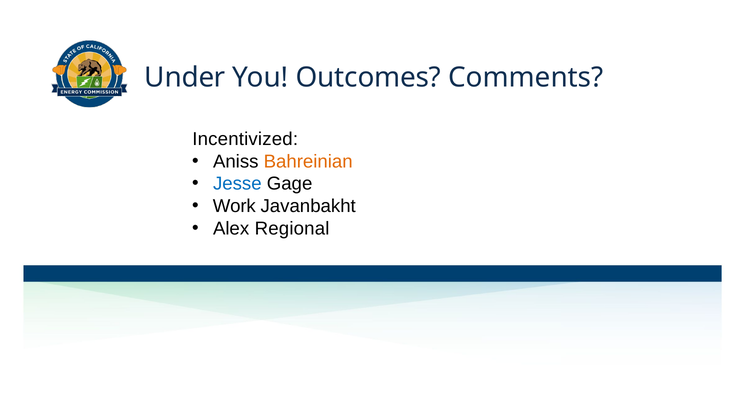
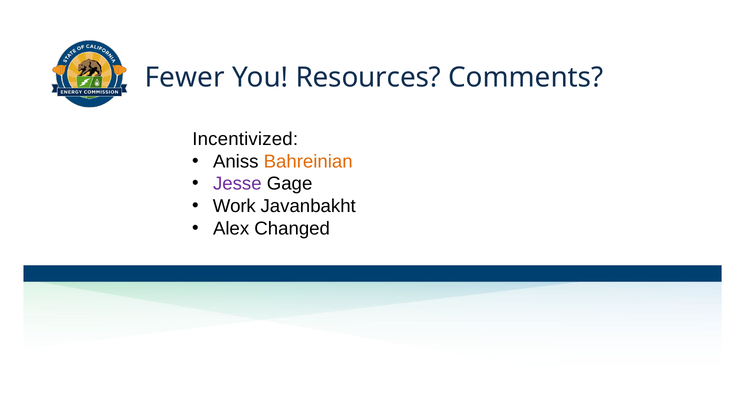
Under: Under -> Fewer (185, 78)
Outcomes: Outcomes -> Resources (368, 78)
Jesse colour: blue -> purple (237, 184)
Regional: Regional -> Changed (292, 229)
